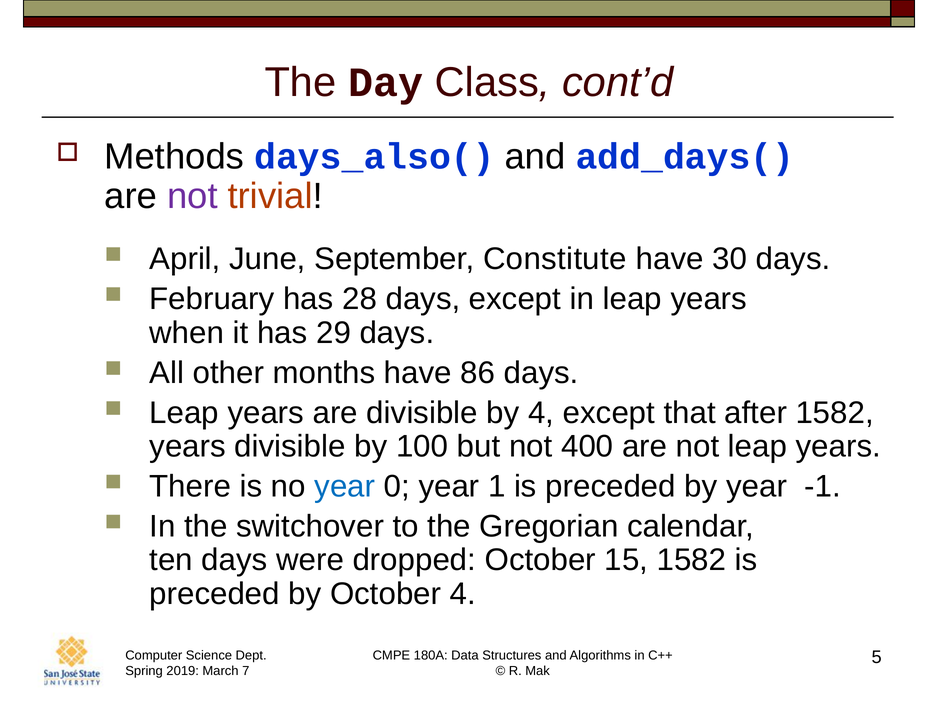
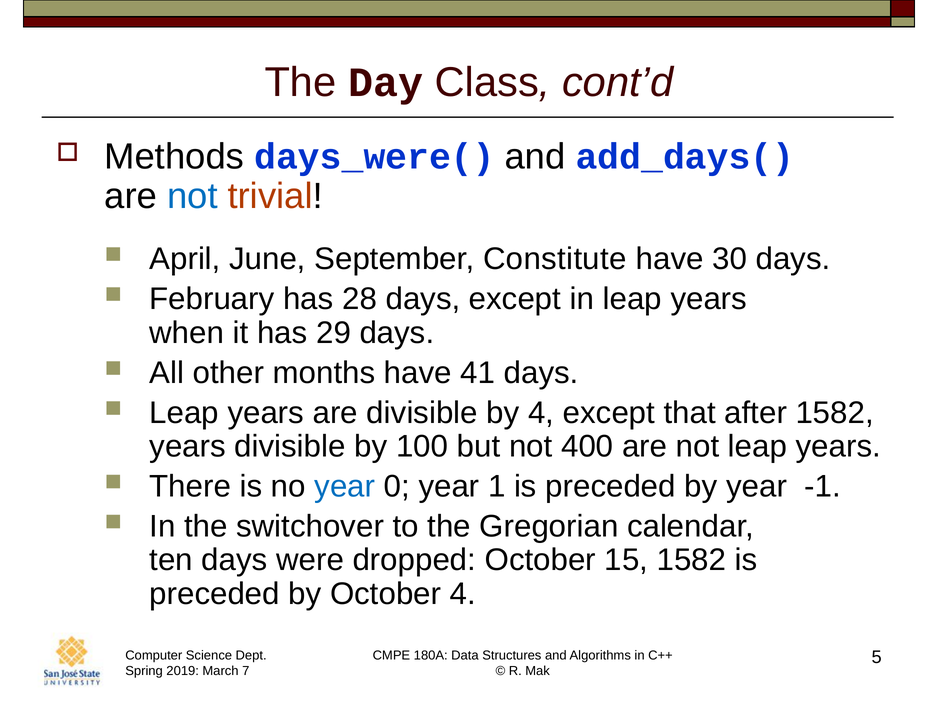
days_also(: days_also( -> days_were( (374, 157)
not colour: purple -> blue (192, 196)
86: 86 -> 41 (478, 373)
